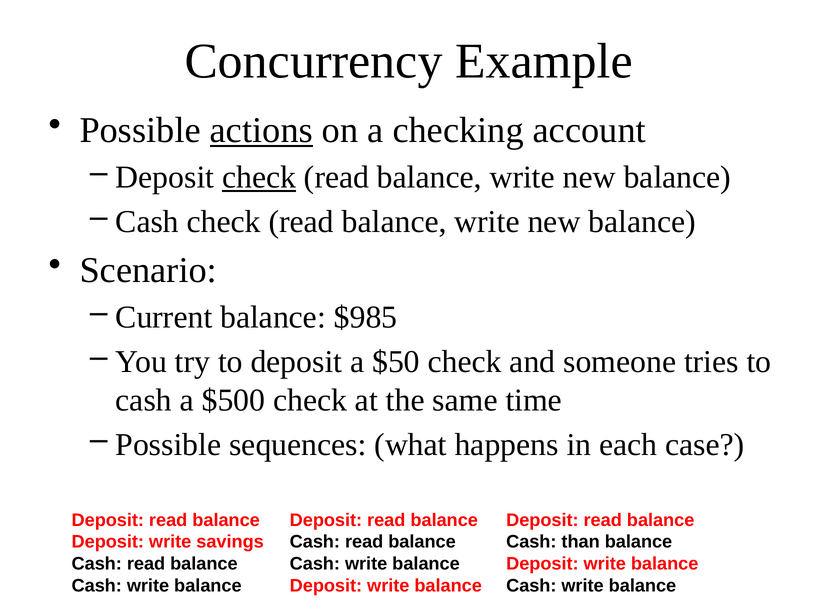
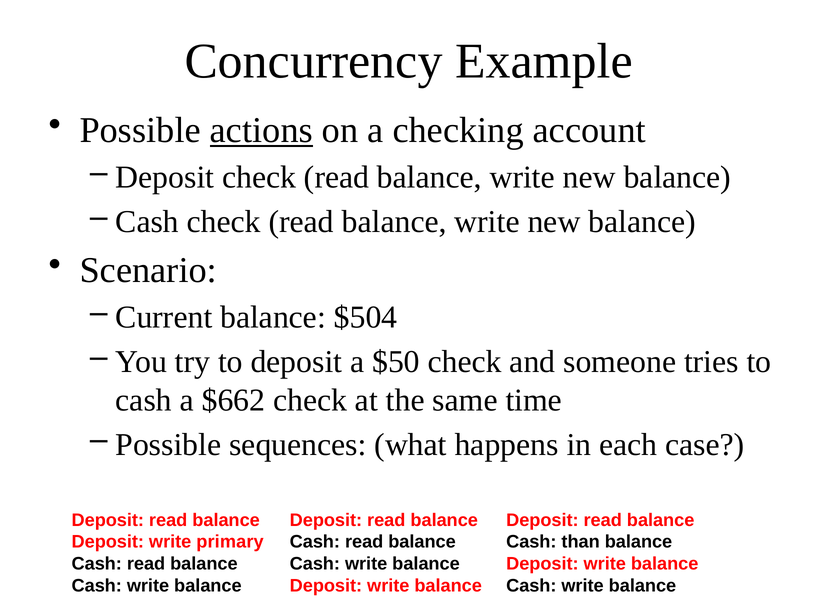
check underline: present -> none (259, 178)
$985: $985 -> $504 (366, 318)
$500: $500 -> $662 (233, 400)
savings: savings -> primary (230, 542)
